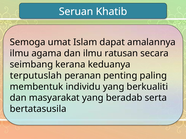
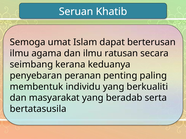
amalannya: amalannya -> berterusan (151, 42)
terputuslah: terputuslah -> penyebaran (36, 76)
